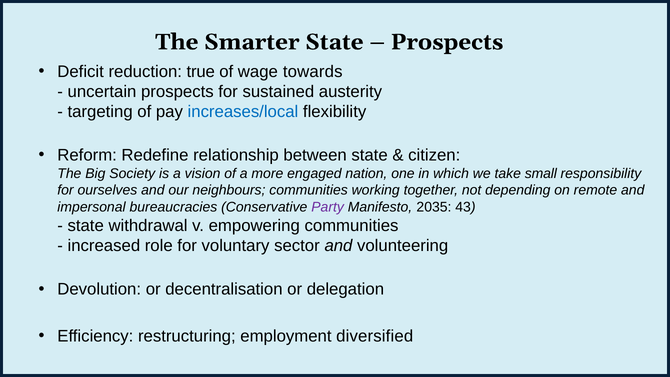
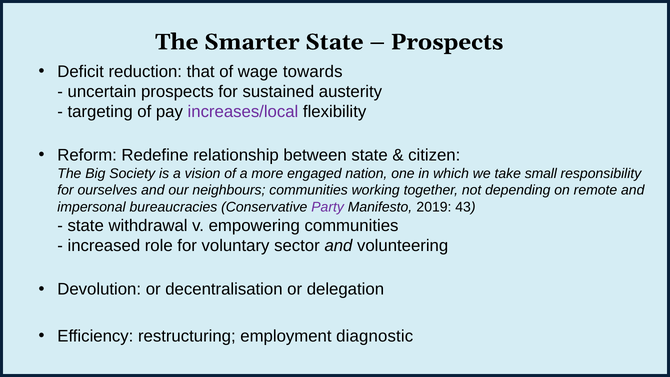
true: true -> that (201, 72)
increases/local colour: blue -> purple (243, 112)
2035: 2035 -> 2019 (434, 207)
diversified: diversified -> diagnostic (375, 336)
